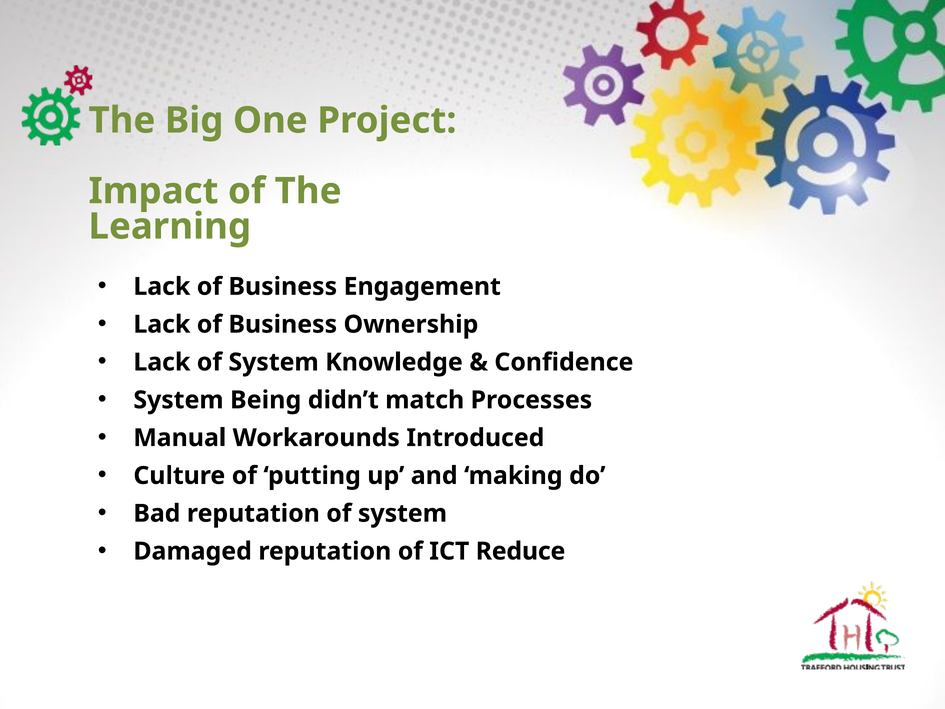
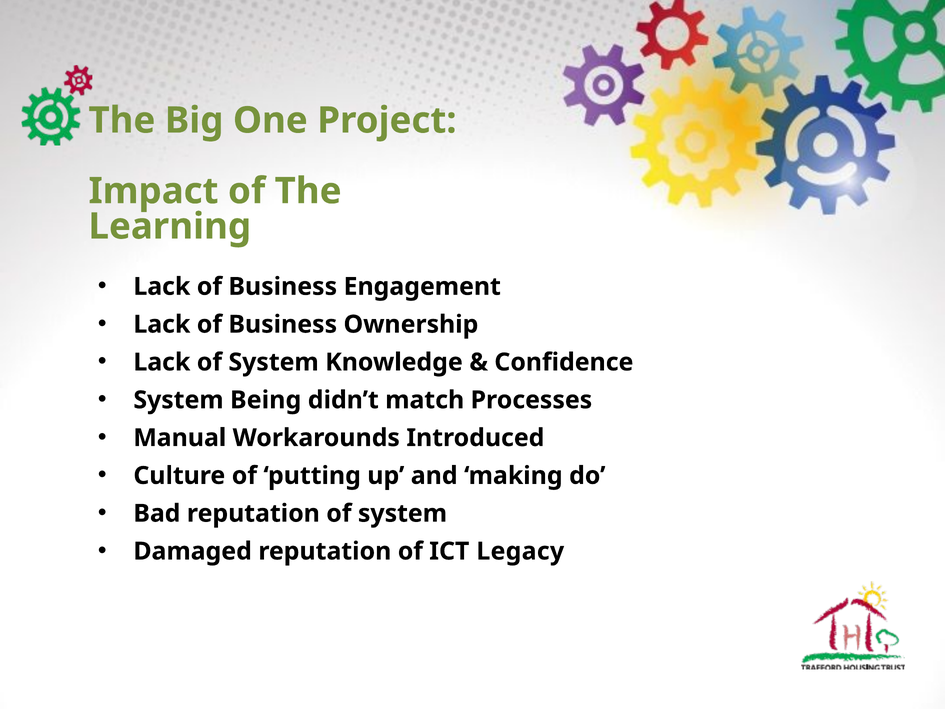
Reduce: Reduce -> Legacy (520, 551)
